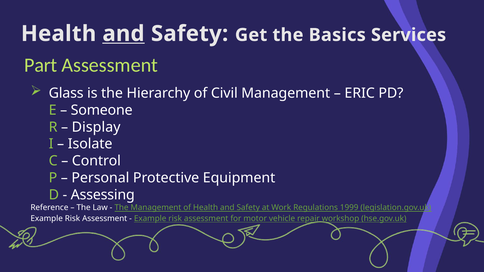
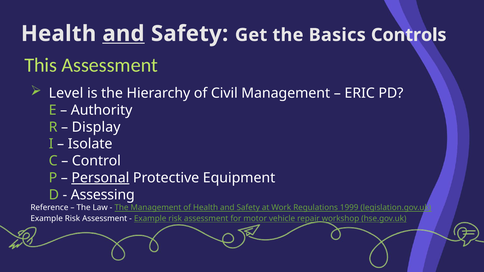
Services: Services -> Controls (409, 35)
Part: Part -> This (41, 65)
Glass: Glass -> Level (66, 93)
Someone: Someone -> Authority (102, 110)
Personal underline: none -> present (100, 178)
